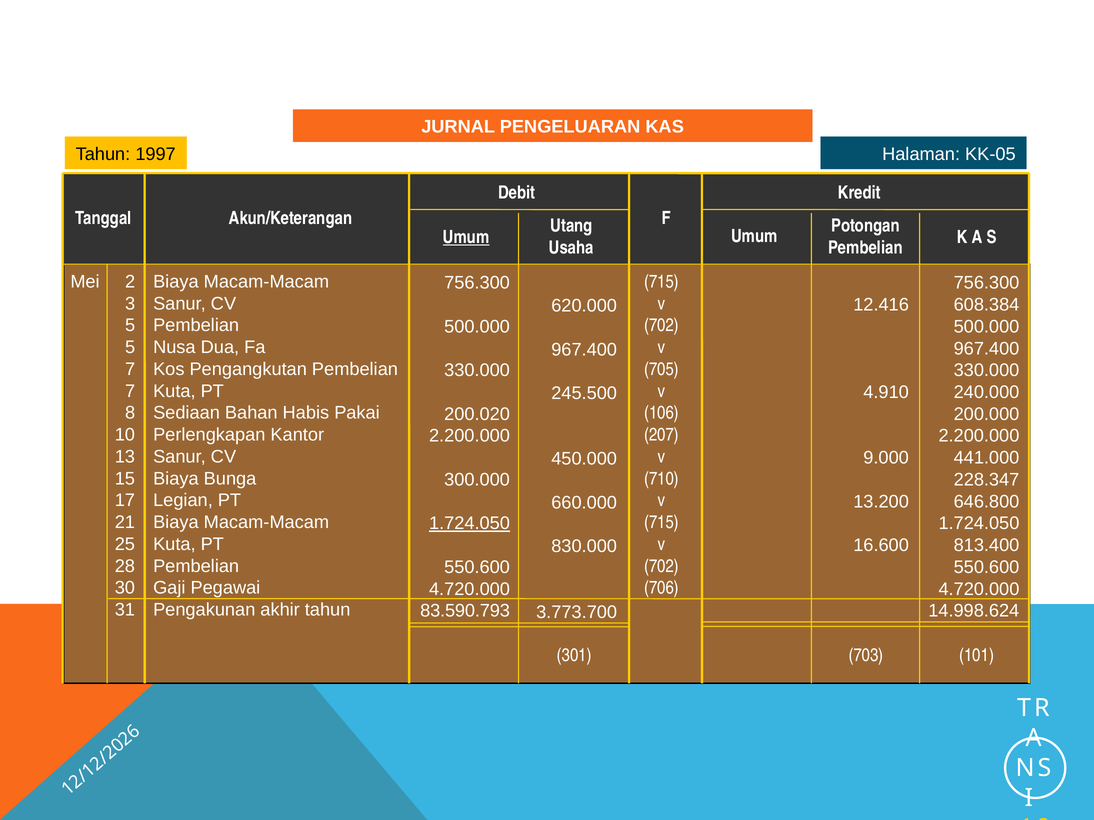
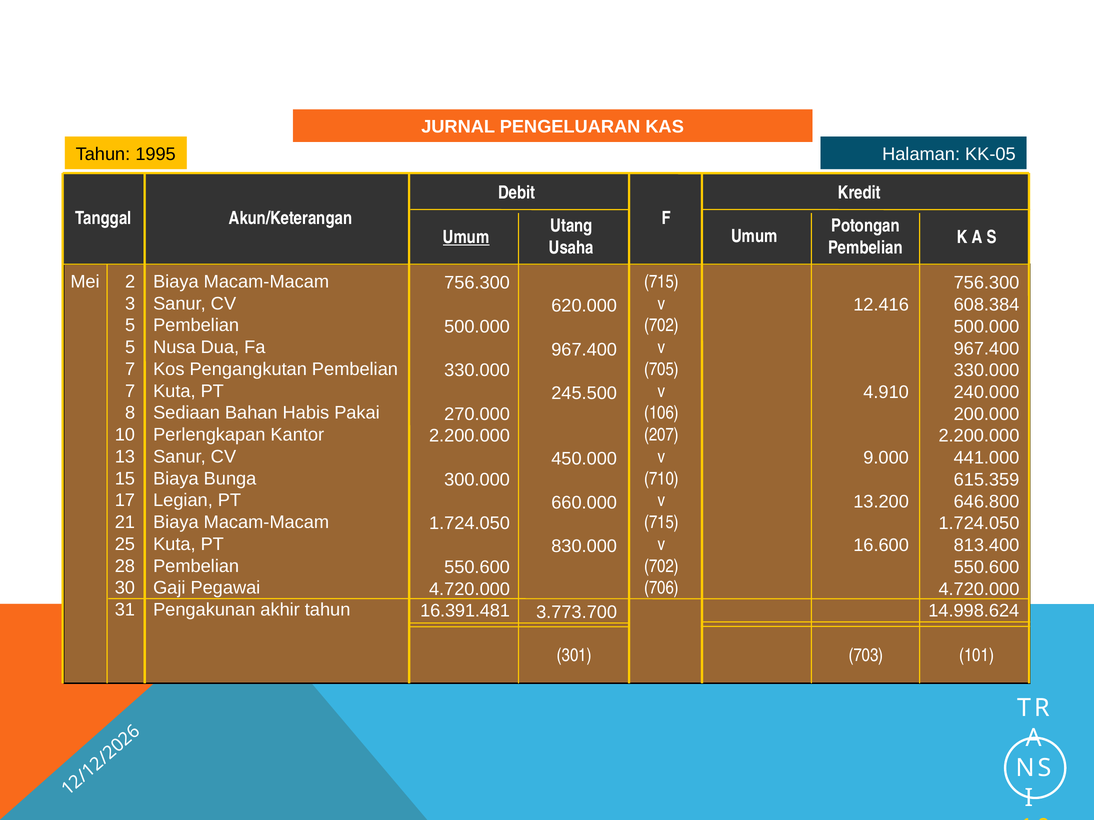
1997: 1997 -> 1995 (156, 154)
200.020: 200.020 -> 270.000 (477, 414)
228.347: 228.347 -> 615.359 (987, 480)
1.724.050 underline: present -> none (470, 524)
83.590.793: 83.590.793 -> 16.391.481 (465, 611)
